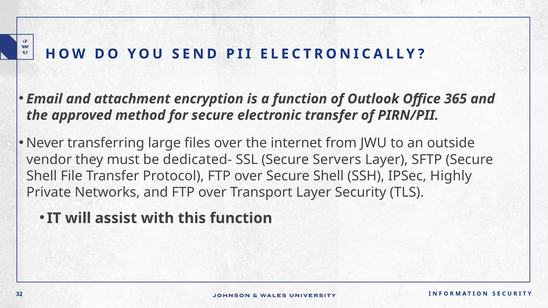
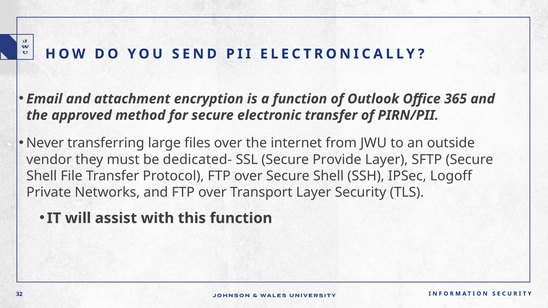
Servers: Servers -> Provide (337, 160)
Highly: Highly -> Logoff (451, 176)
